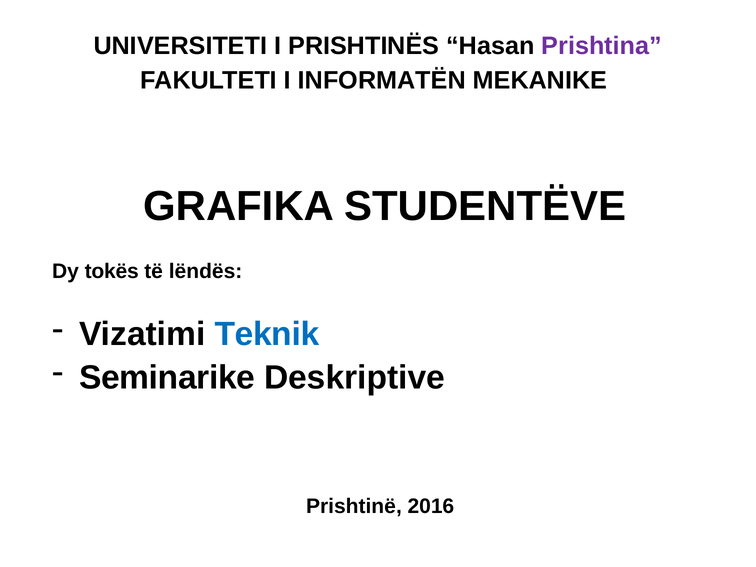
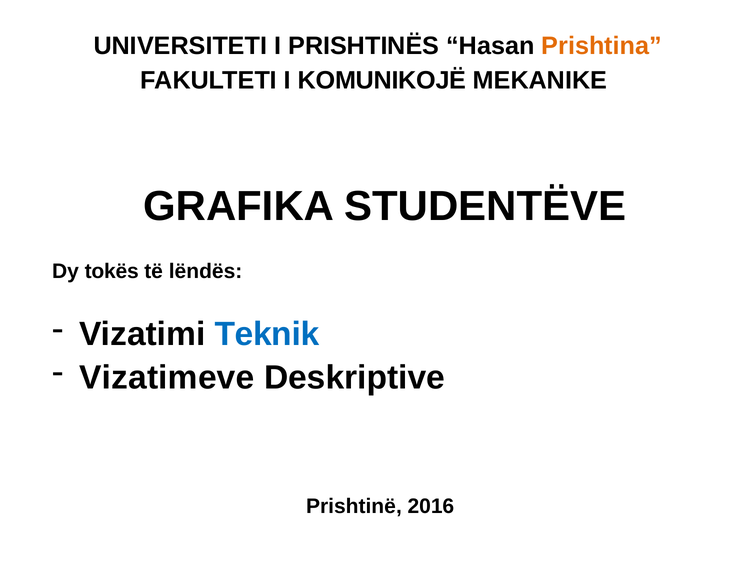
Prishtina colour: purple -> orange (602, 46)
INFORMATËN: INFORMATËN -> KOMUNIKOJË (382, 80)
Seminarike: Seminarike -> Vizatimeve (167, 377)
